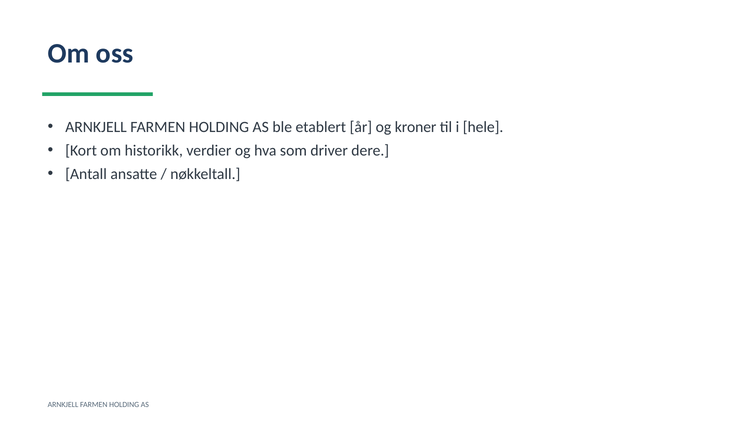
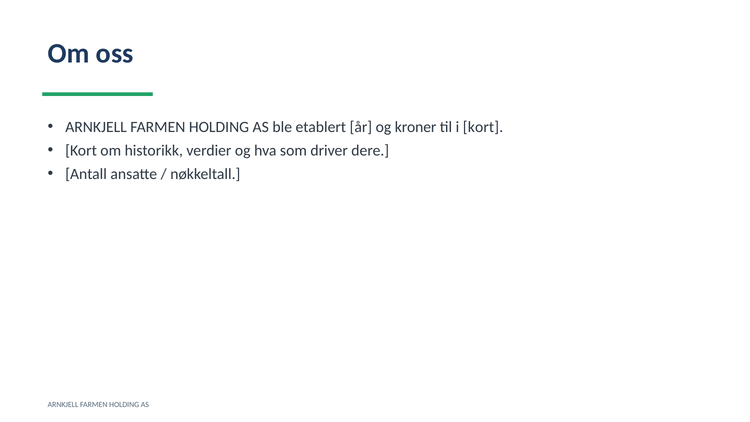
i hele: hele -> kort (483, 127)
